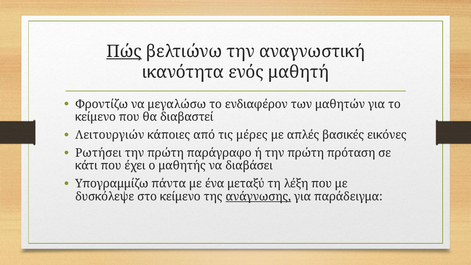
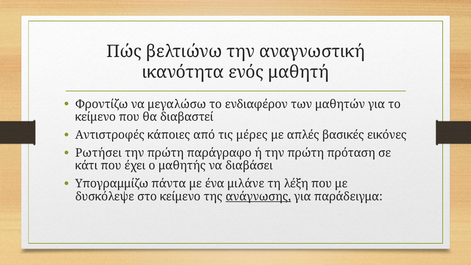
Πώς underline: present -> none (124, 51)
Λειτουργιών: Λειτουργιών -> Αντιστροφές (110, 135)
μεταξύ: μεταξύ -> μιλάνε (246, 184)
